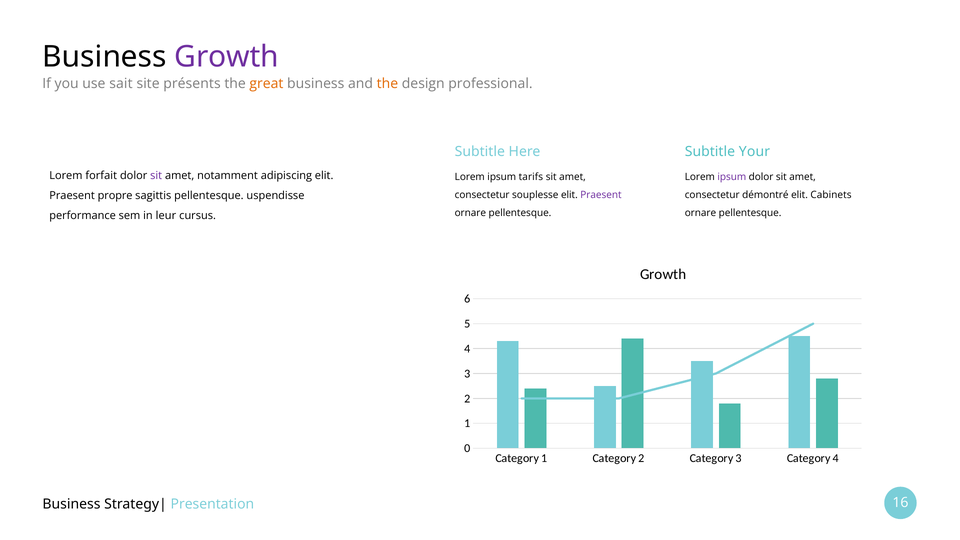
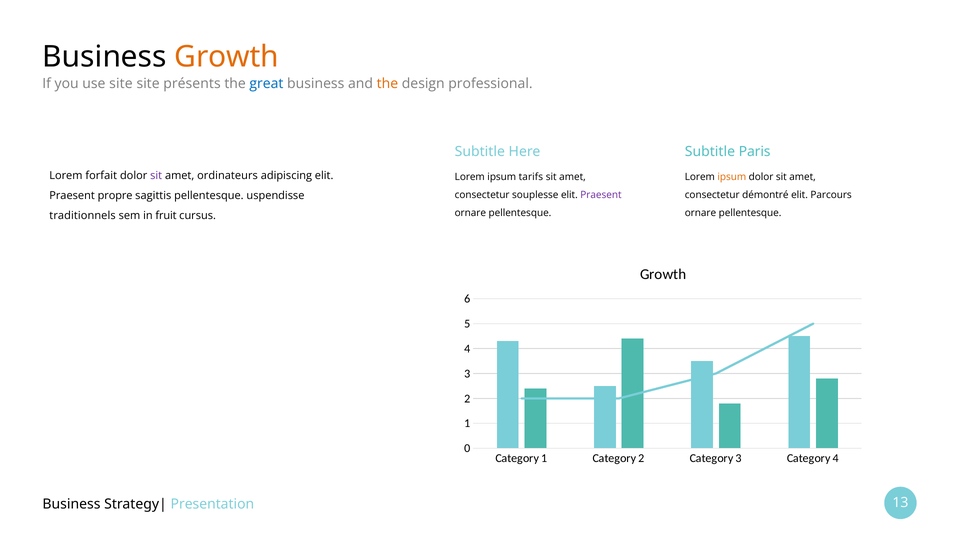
Growth colour: purple -> orange (227, 57)
use sait: sait -> site (121, 84)
great colour: orange -> blue (266, 84)
Your: Your -> Paris (755, 152)
notamment: notamment -> ordinateurs (227, 175)
ipsum colour: purple -> orange (732, 177)
Cabinets: Cabinets -> Parcours (831, 195)
performance: performance -> traditionnels (83, 215)
leur: leur -> fruit (166, 215)
16: 16 -> 13 (900, 503)
